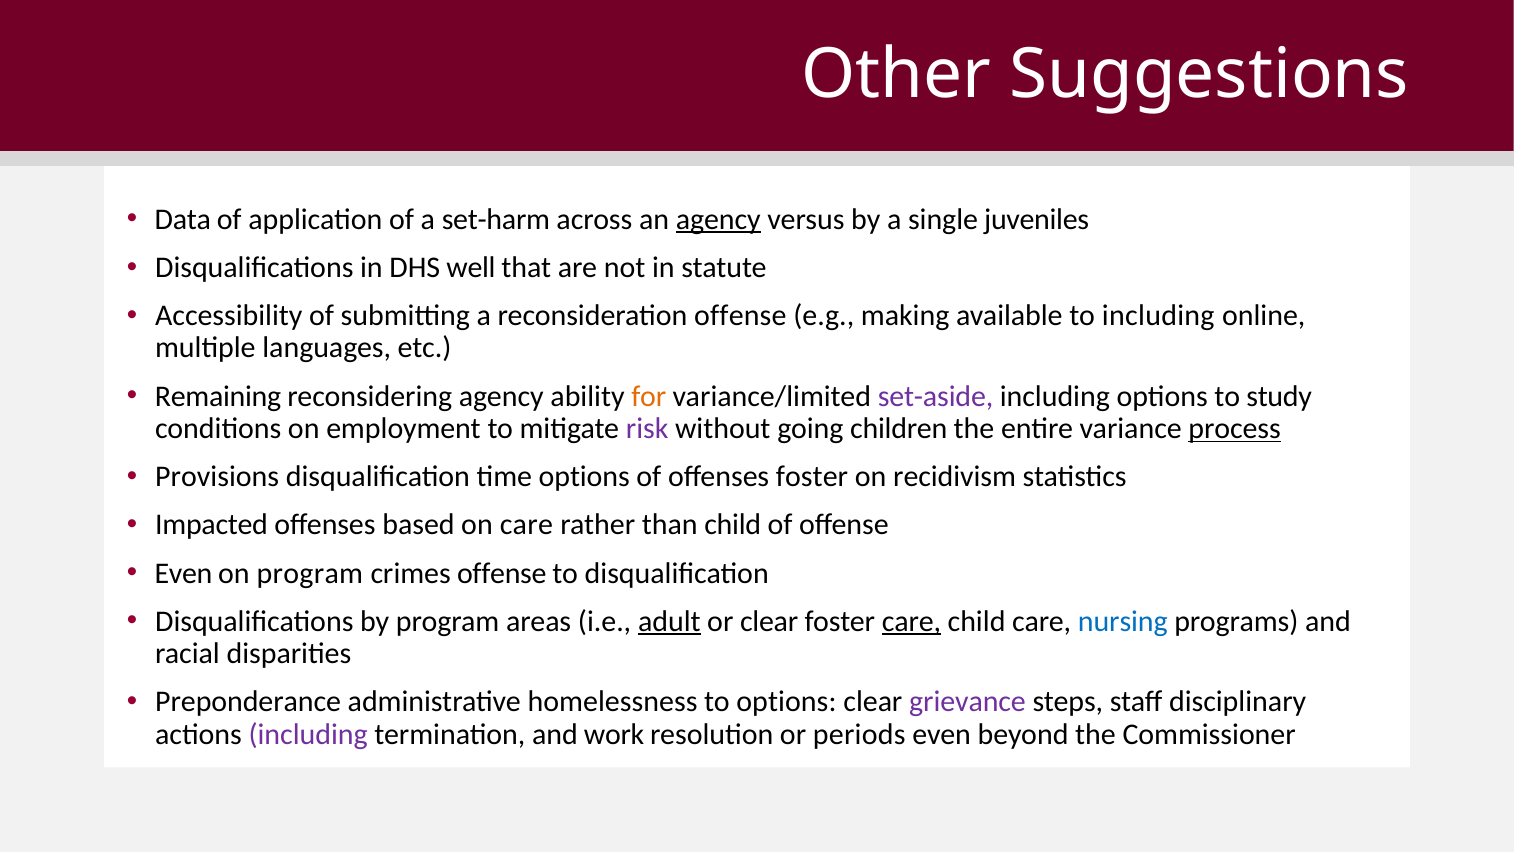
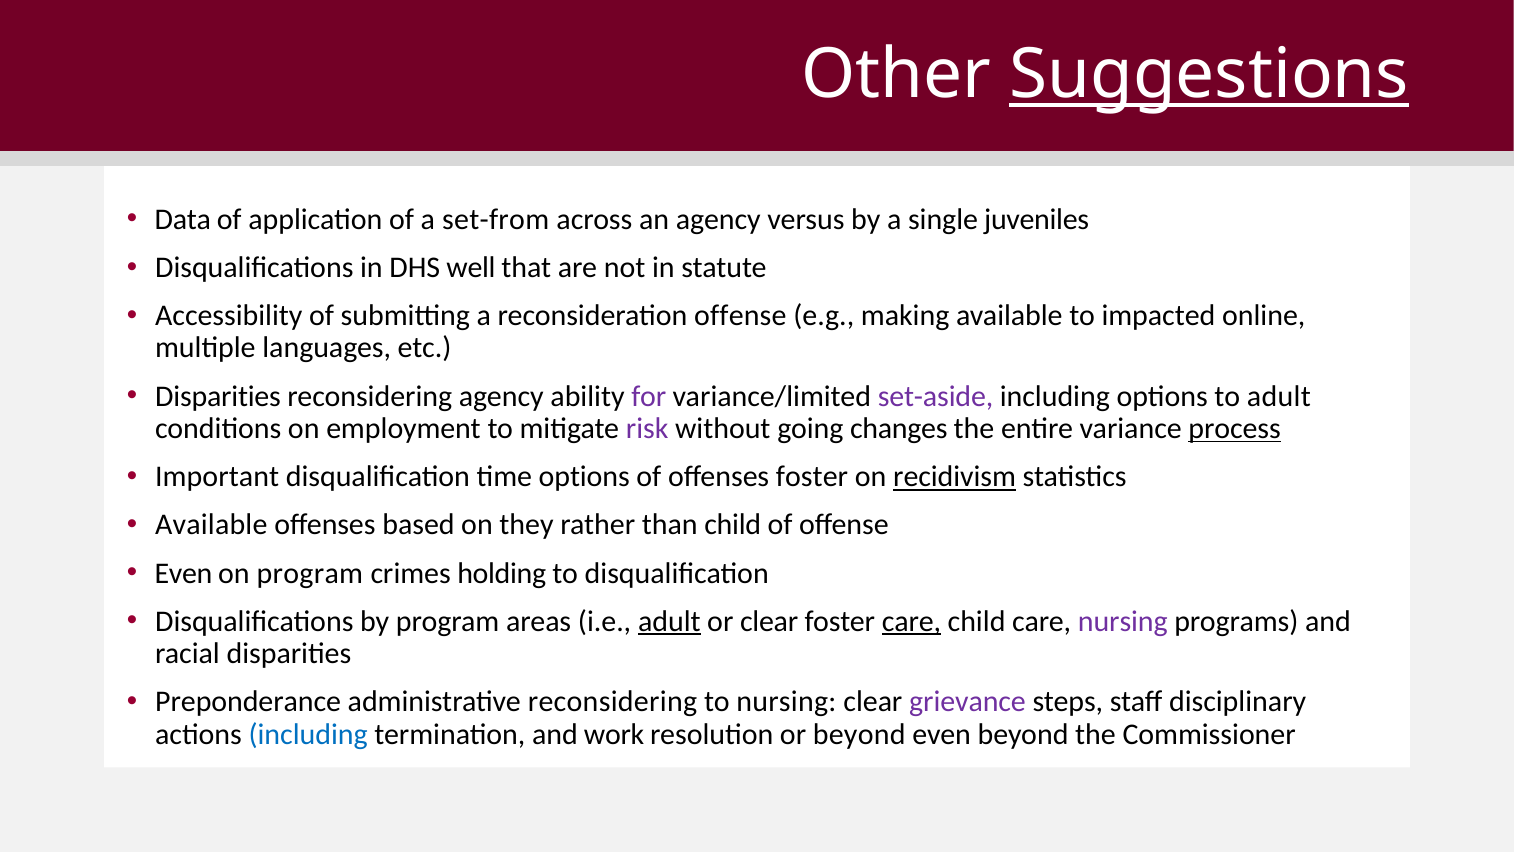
Suggestions underline: none -> present (1209, 75)
set-harm: set-harm -> set-from (496, 219)
agency underline: present -> none (718, 219)
to including: including -> impacted (1158, 316)
Remaining: Remaining -> Disparities (218, 396)
for colour: orange -> purple (649, 396)
to study: study -> adult (1279, 396)
children: children -> changes (899, 428)
Provisions: Provisions -> Important (217, 477)
recidivism underline: none -> present (955, 477)
Impacted: Impacted -> Available (211, 525)
on care: care -> they (527, 525)
crimes offense: offense -> holding (502, 573)
nursing colour: blue -> purple (1123, 621)
administrative homelessness: homelessness -> reconsidering (612, 702)
to options: options -> nursing (786, 702)
including colour: purple -> blue (308, 734)
or periods: periods -> beyond (859, 734)
